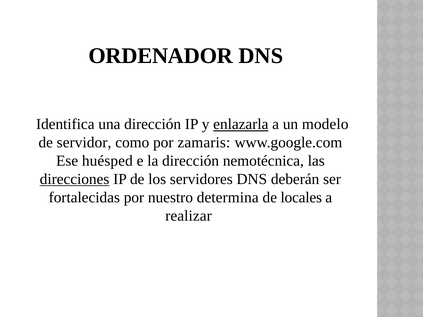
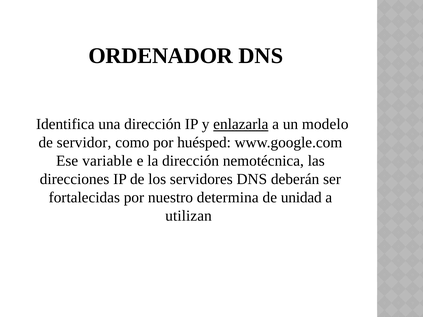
zamaris: zamaris -> huésped (204, 143)
huésped: huésped -> variable (107, 161)
direcciones underline: present -> none (75, 179)
locales: locales -> unidad (301, 198)
realizar: realizar -> utilizan (189, 216)
